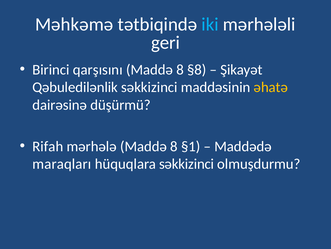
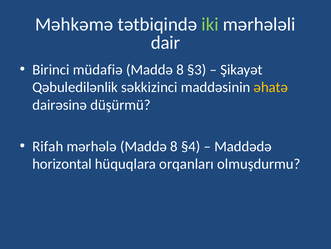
iki colour: light blue -> light green (210, 24)
geri: geri -> dair (166, 42)
qarşısını: qarşısını -> müdafiə (98, 69)
§8: §8 -> §3 (197, 69)
§1: §1 -> §4 (191, 146)
maraqları: maraqları -> horizontal (62, 164)
hüquqlara səkkizinci: səkkizinci -> orqanları (187, 164)
